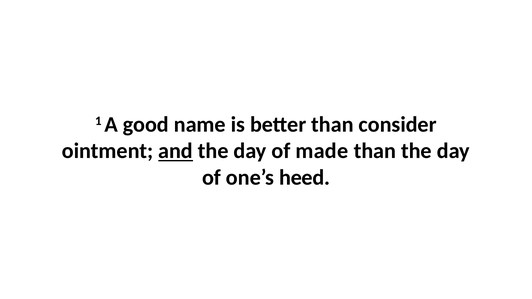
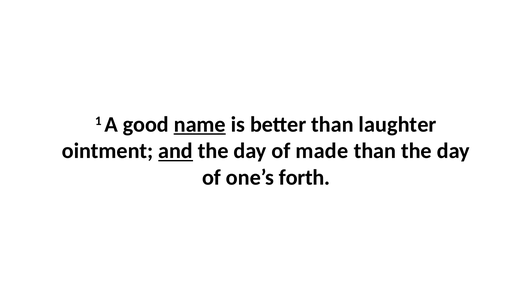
name underline: none -> present (200, 125)
consider: consider -> laughter (398, 125)
heed: heed -> forth (305, 178)
